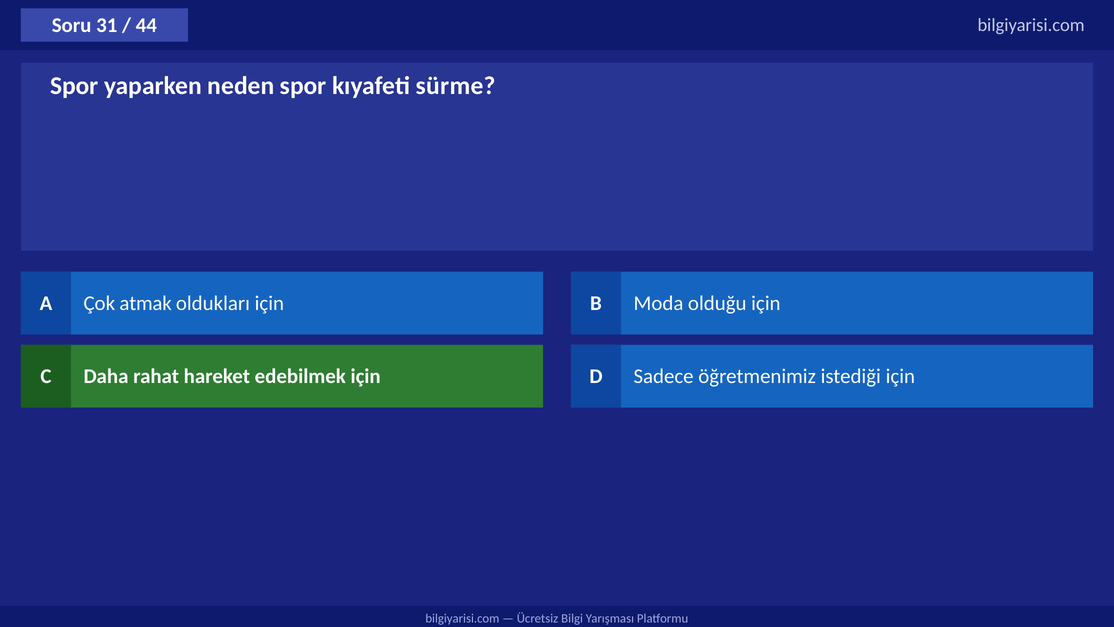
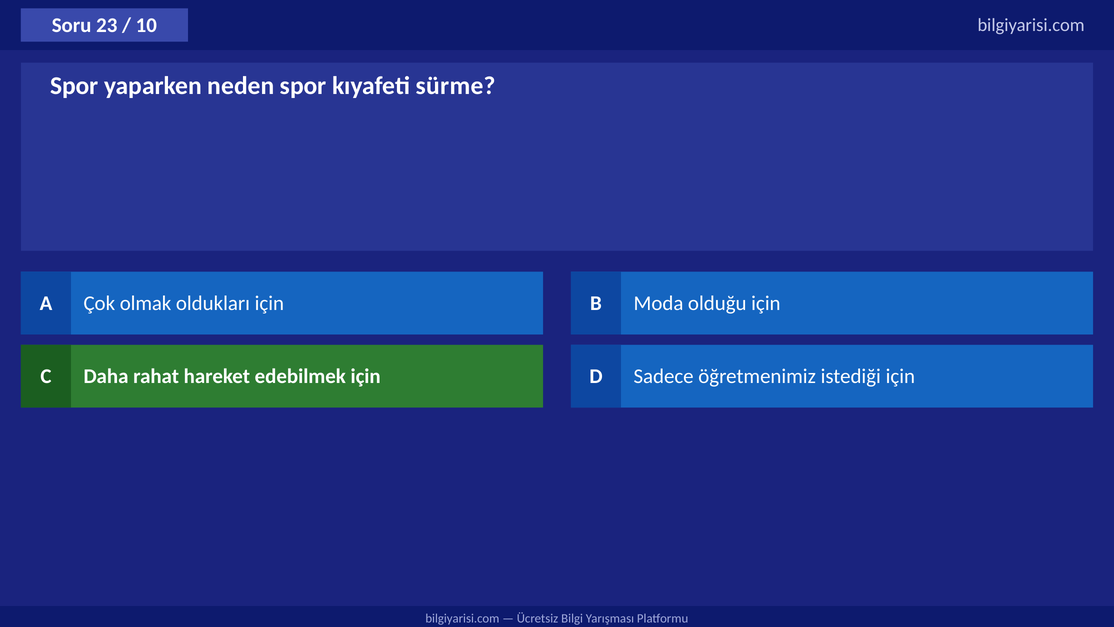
31: 31 -> 23 (107, 25)
44: 44 -> 10 (146, 25)
atmak: atmak -> olmak (146, 303)
